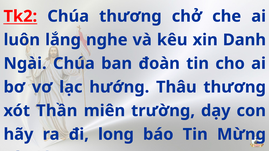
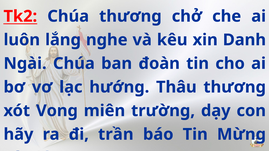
Thần: Thần -> Vong (57, 111)
long: long -> trần (116, 135)
